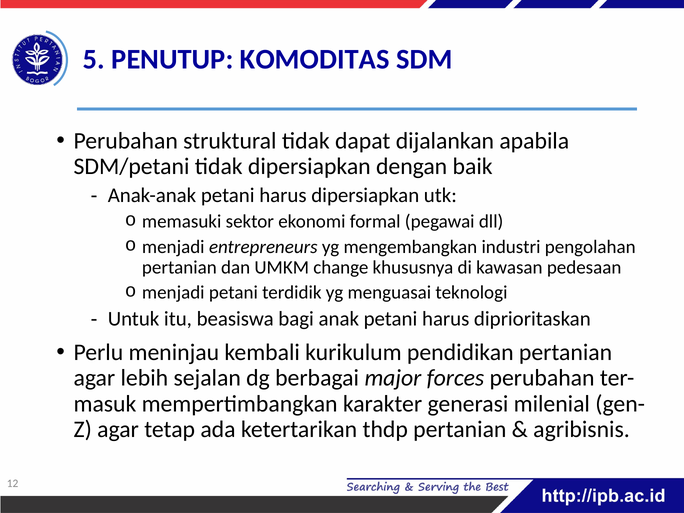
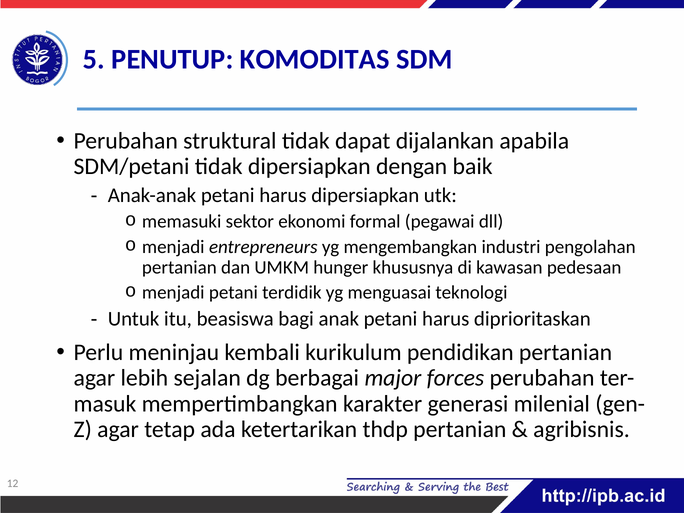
change: change -> hunger (341, 267)
